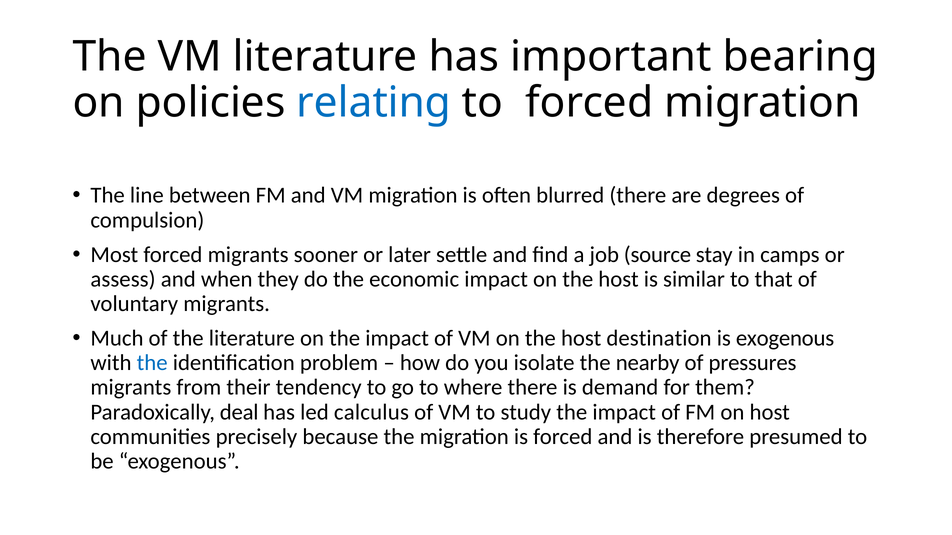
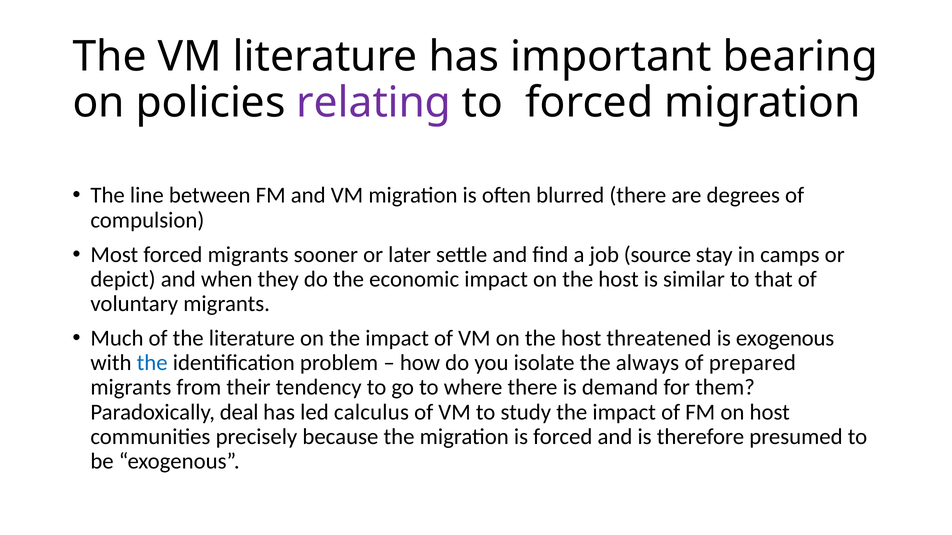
relating colour: blue -> purple (374, 103)
assess: assess -> depict (123, 279)
destination: destination -> threatened (659, 339)
nearby: nearby -> always (647, 363)
pressures: pressures -> prepared (752, 363)
